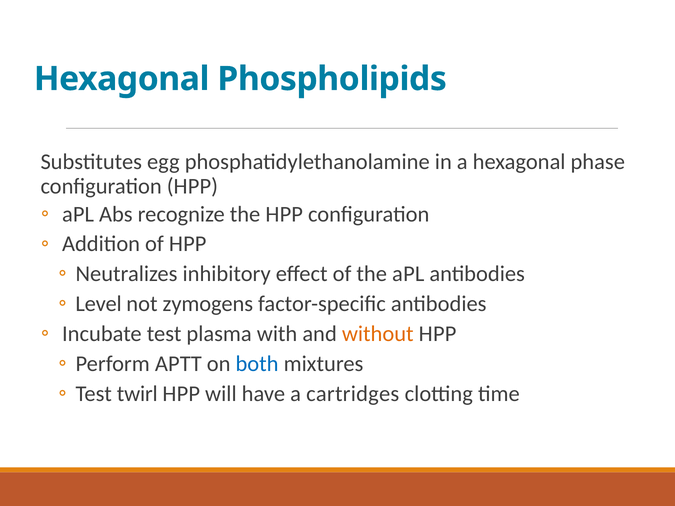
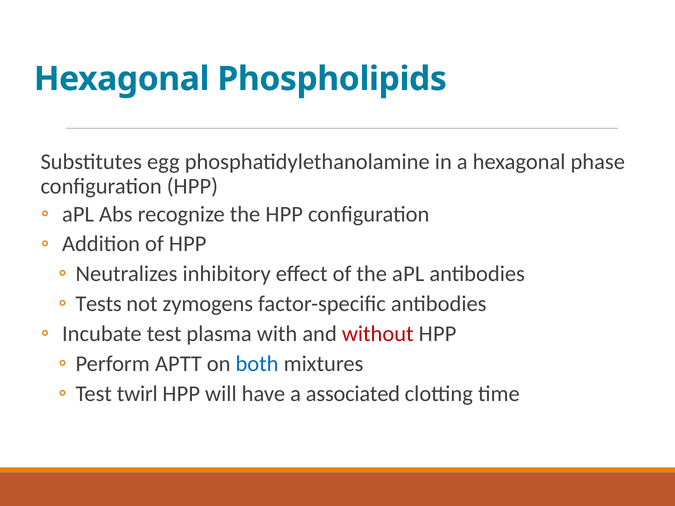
Level: Level -> Tests (99, 304)
without colour: orange -> red (378, 334)
cartridges: cartridges -> associated (353, 394)
